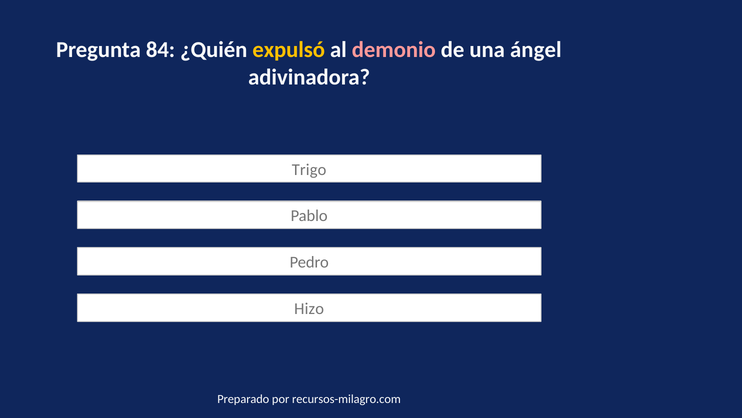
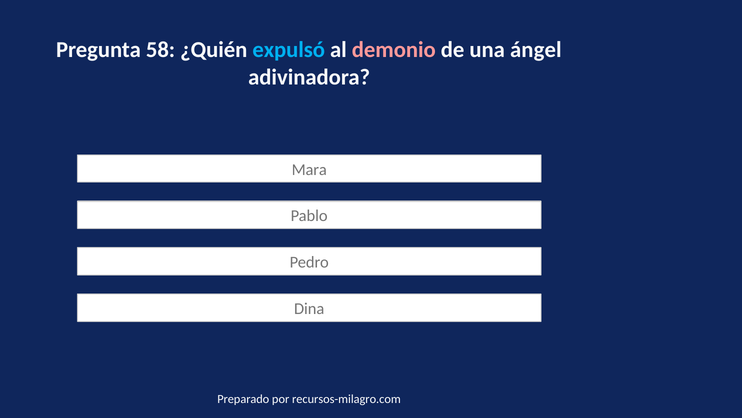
84: 84 -> 58 (161, 50)
expulsó colour: yellow -> light blue (289, 50)
Trigo: Trigo -> Mara (309, 169)
Hizo: Hizo -> Dina (309, 308)
